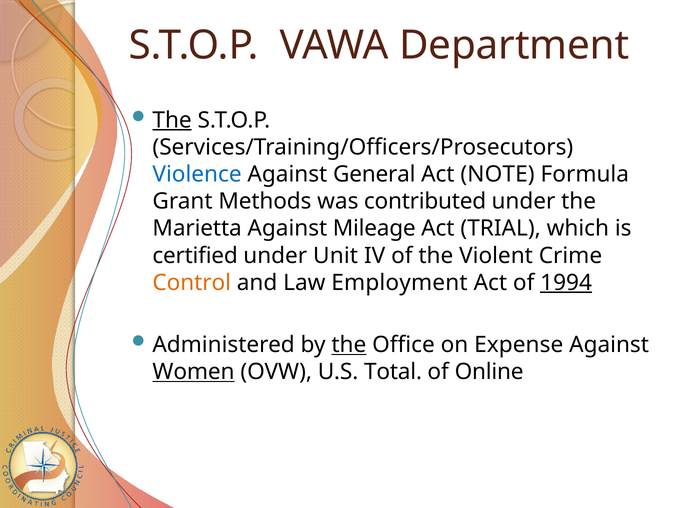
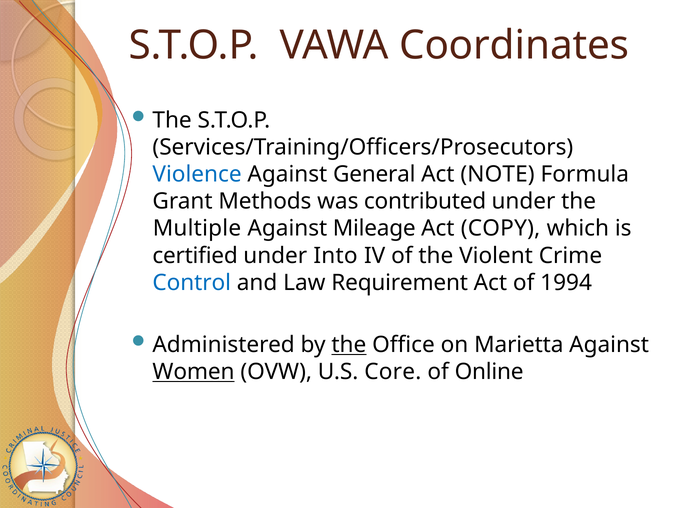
Department: Department -> Coordinates (514, 45)
The underline: present -> none (172, 120)
Marietta: Marietta -> Multiple (197, 229)
TRIAL: TRIAL -> COPY (501, 229)
Unit: Unit -> Into (336, 256)
Control colour: orange -> blue (192, 283)
Employment: Employment -> Requirement (400, 283)
1994 underline: present -> none (566, 283)
Expense: Expense -> Marietta (519, 345)
Total: Total -> Core (393, 372)
